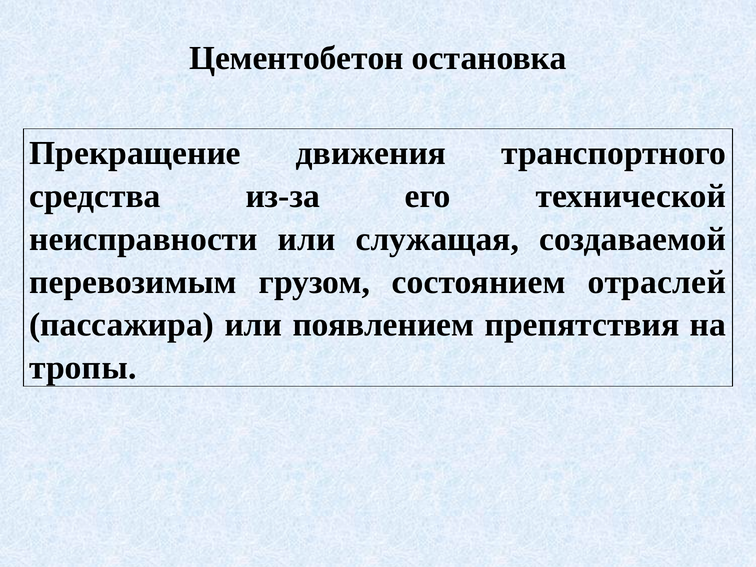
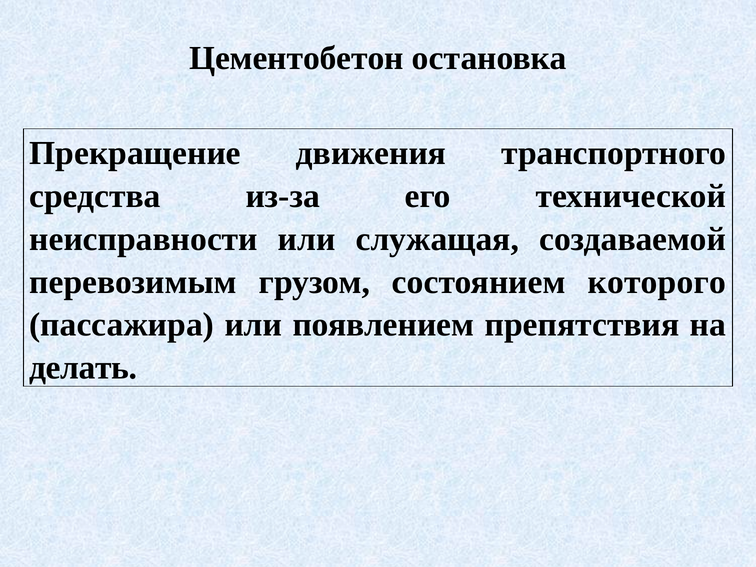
отраслей: отраслей -> которого (657, 282)
тропы: тропы -> делать (83, 368)
